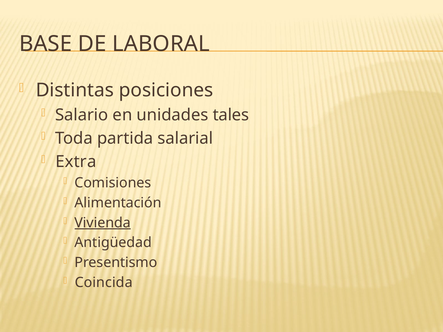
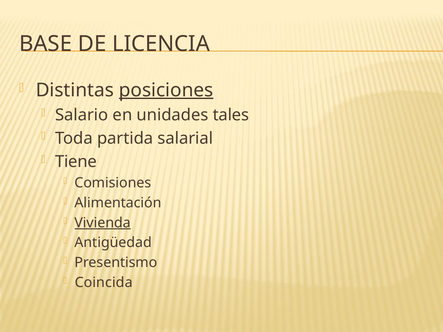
LABORAL: LABORAL -> LICENCIA (161, 44)
posiciones underline: none -> present (166, 90)
Extra: Extra -> Tiene (76, 162)
